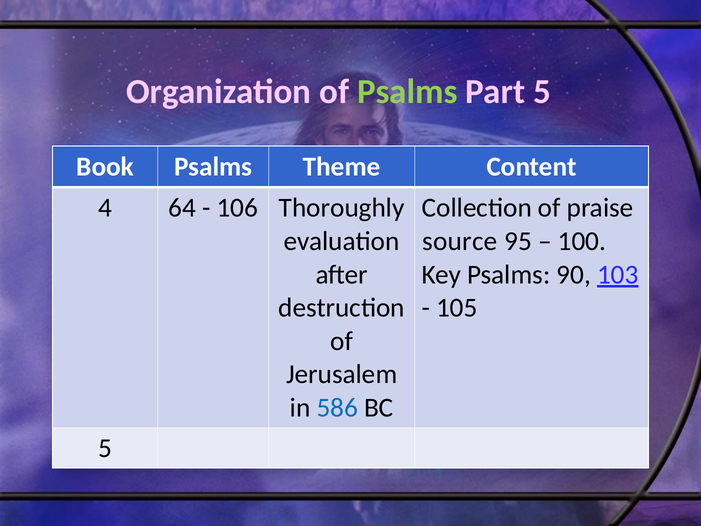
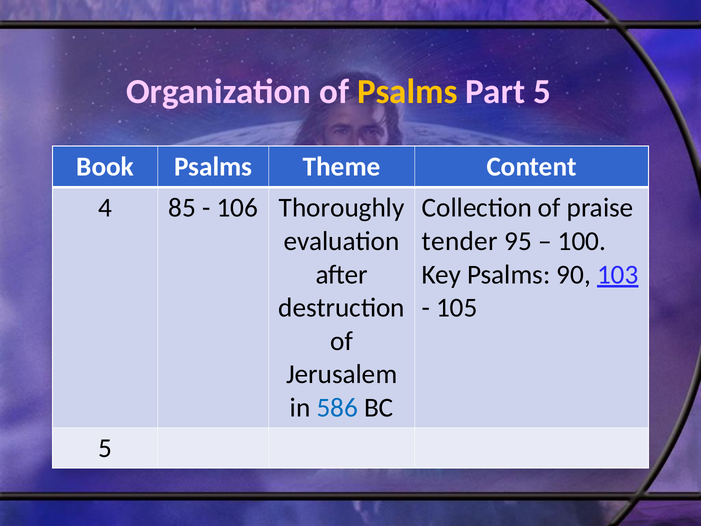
Psalms colour: light green -> yellow (407, 92)
64: 64 -> 85 (182, 208)
source: source -> tender (460, 241)
